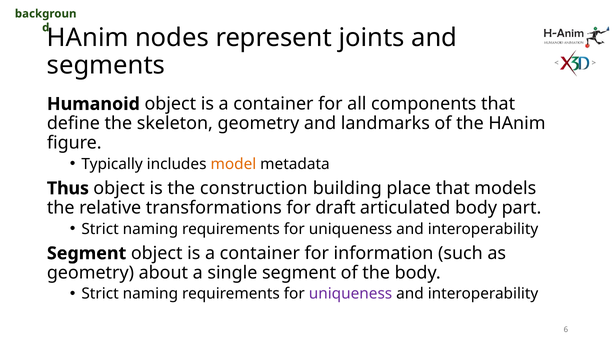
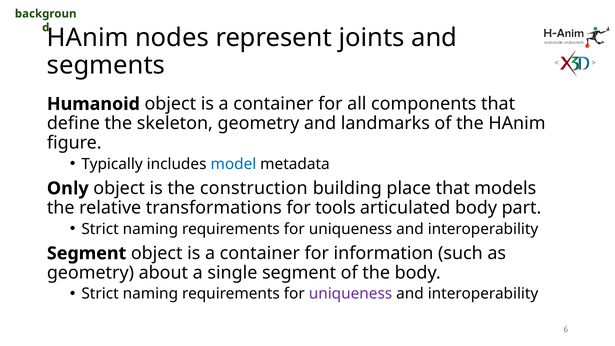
model colour: orange -> blue (233, 164)
Thus: Thus -> Only (68, 188)
draft: draft -> tools (335, 208)
